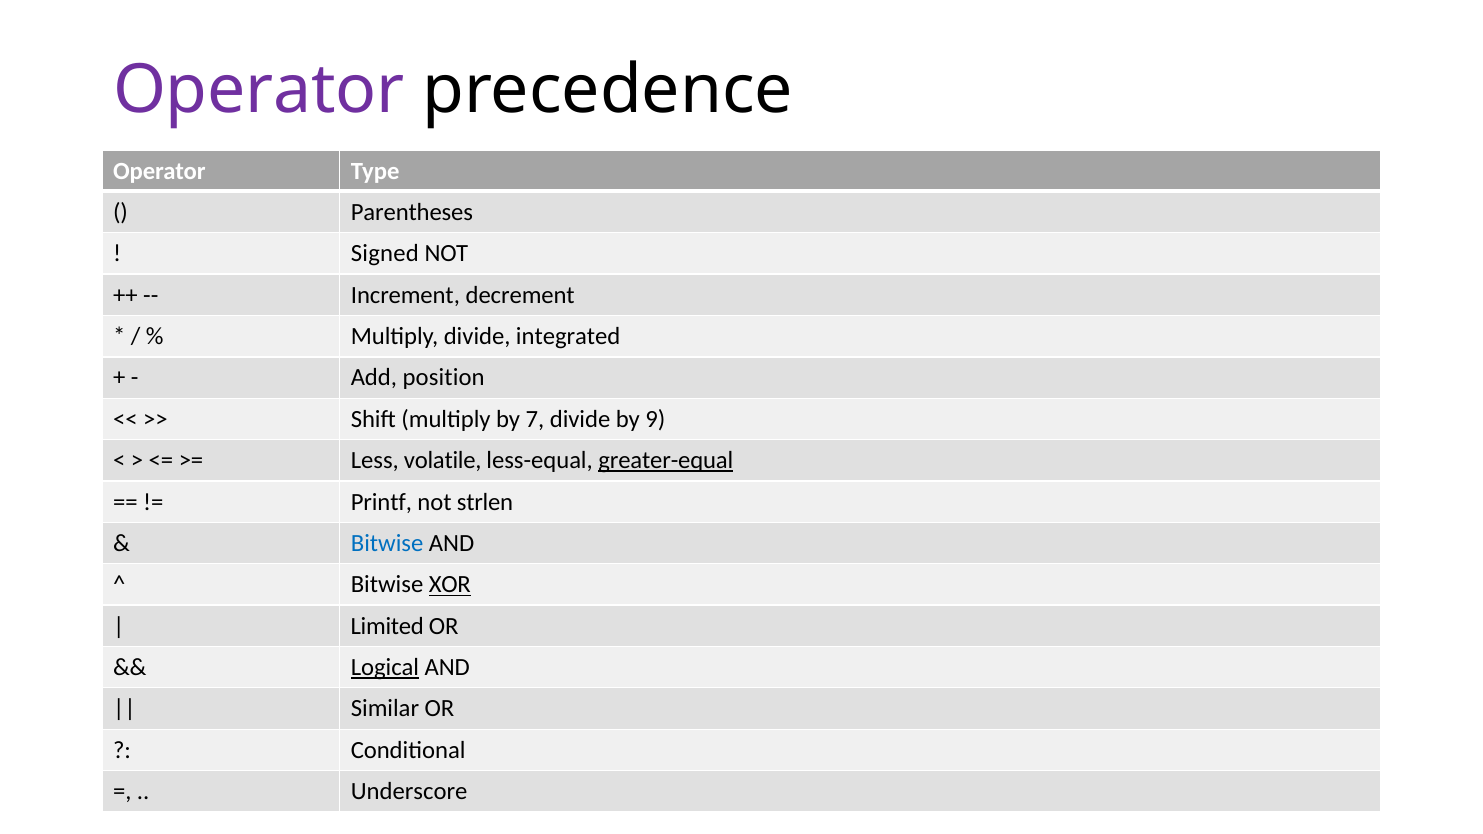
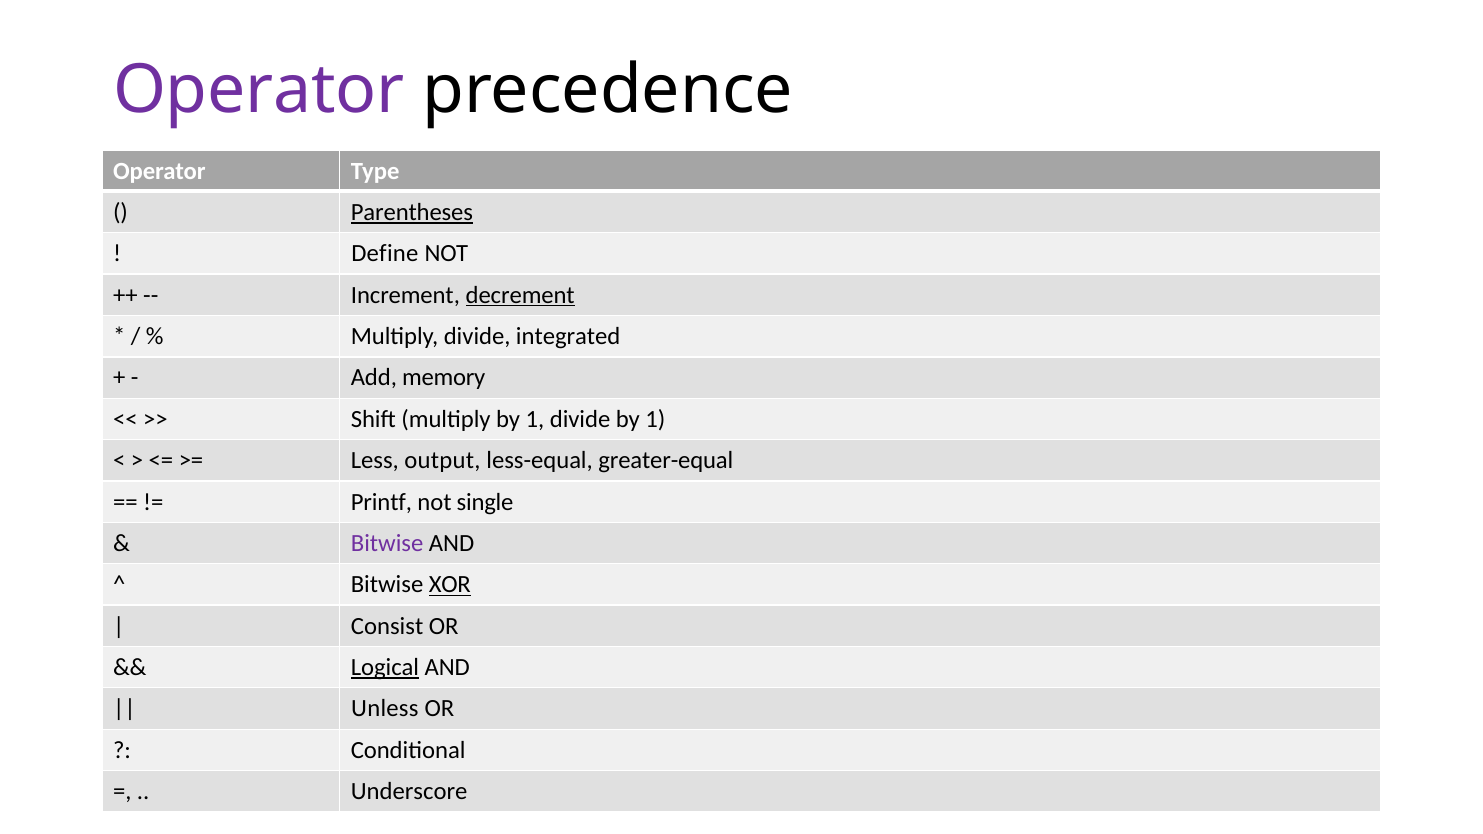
Parentheses underline: none -> present (412, 212)
Signed: Signed -> Define (385, 254)
decrement underline: none -> present (520, 295)
position: position -> memory (444, 378)
multiply by 7: 7 -> 1 (535, 419)
divide by 9: 9 -> 1 (655, 419)
volatile: volatile -> output (442, 461)
greater-equal underline: present -> none (666, 461)
strlen: strlen -> single (485, 502)
Bitwise colour: blue -> purple (387, 543)
Limited: Limited -> Consist (387, 626)
Similar: Similar -> Unless (385, 709)
